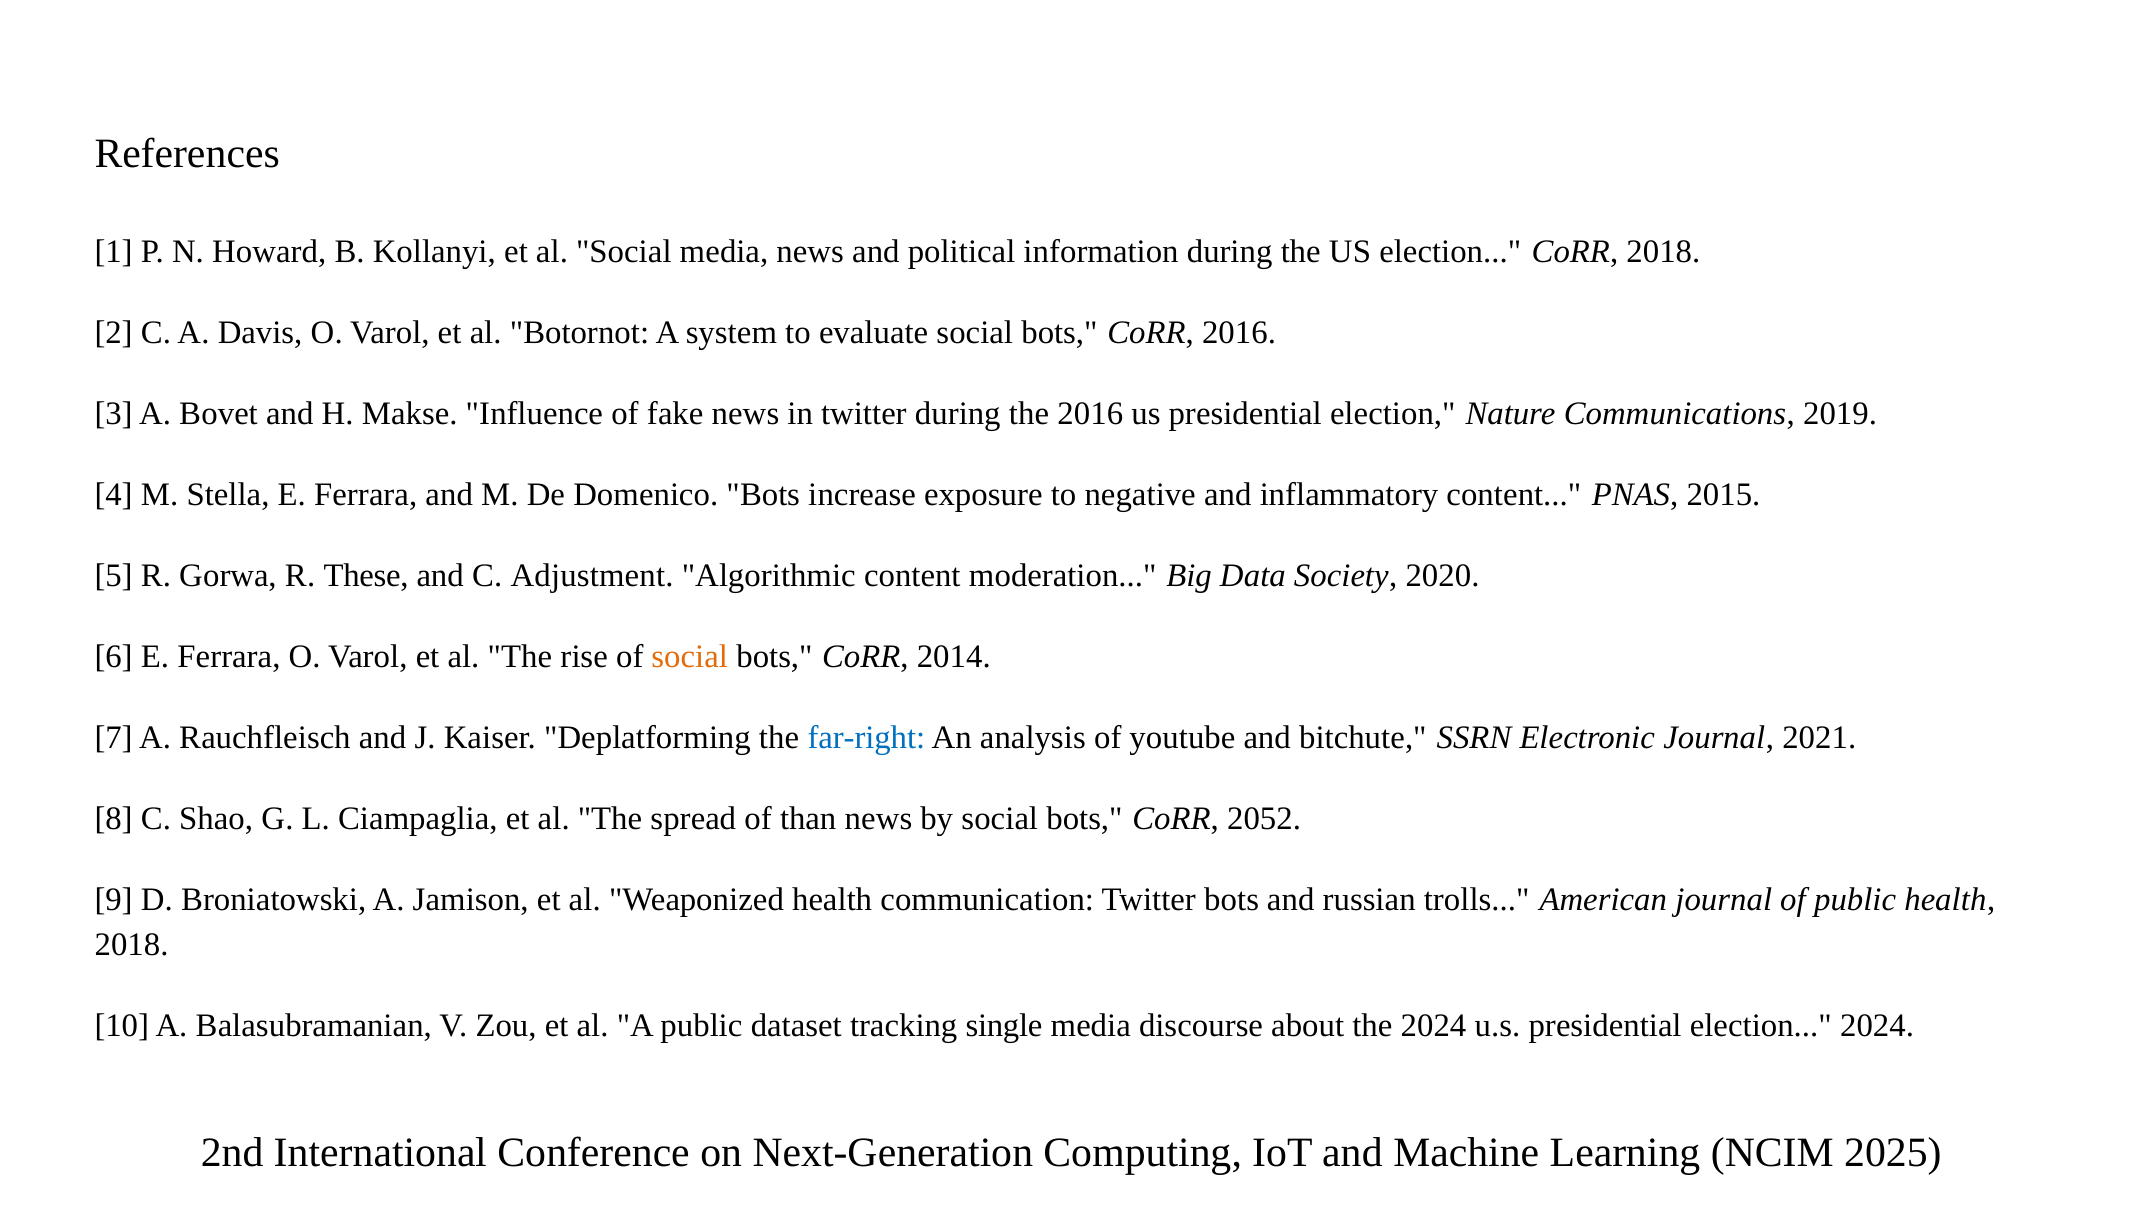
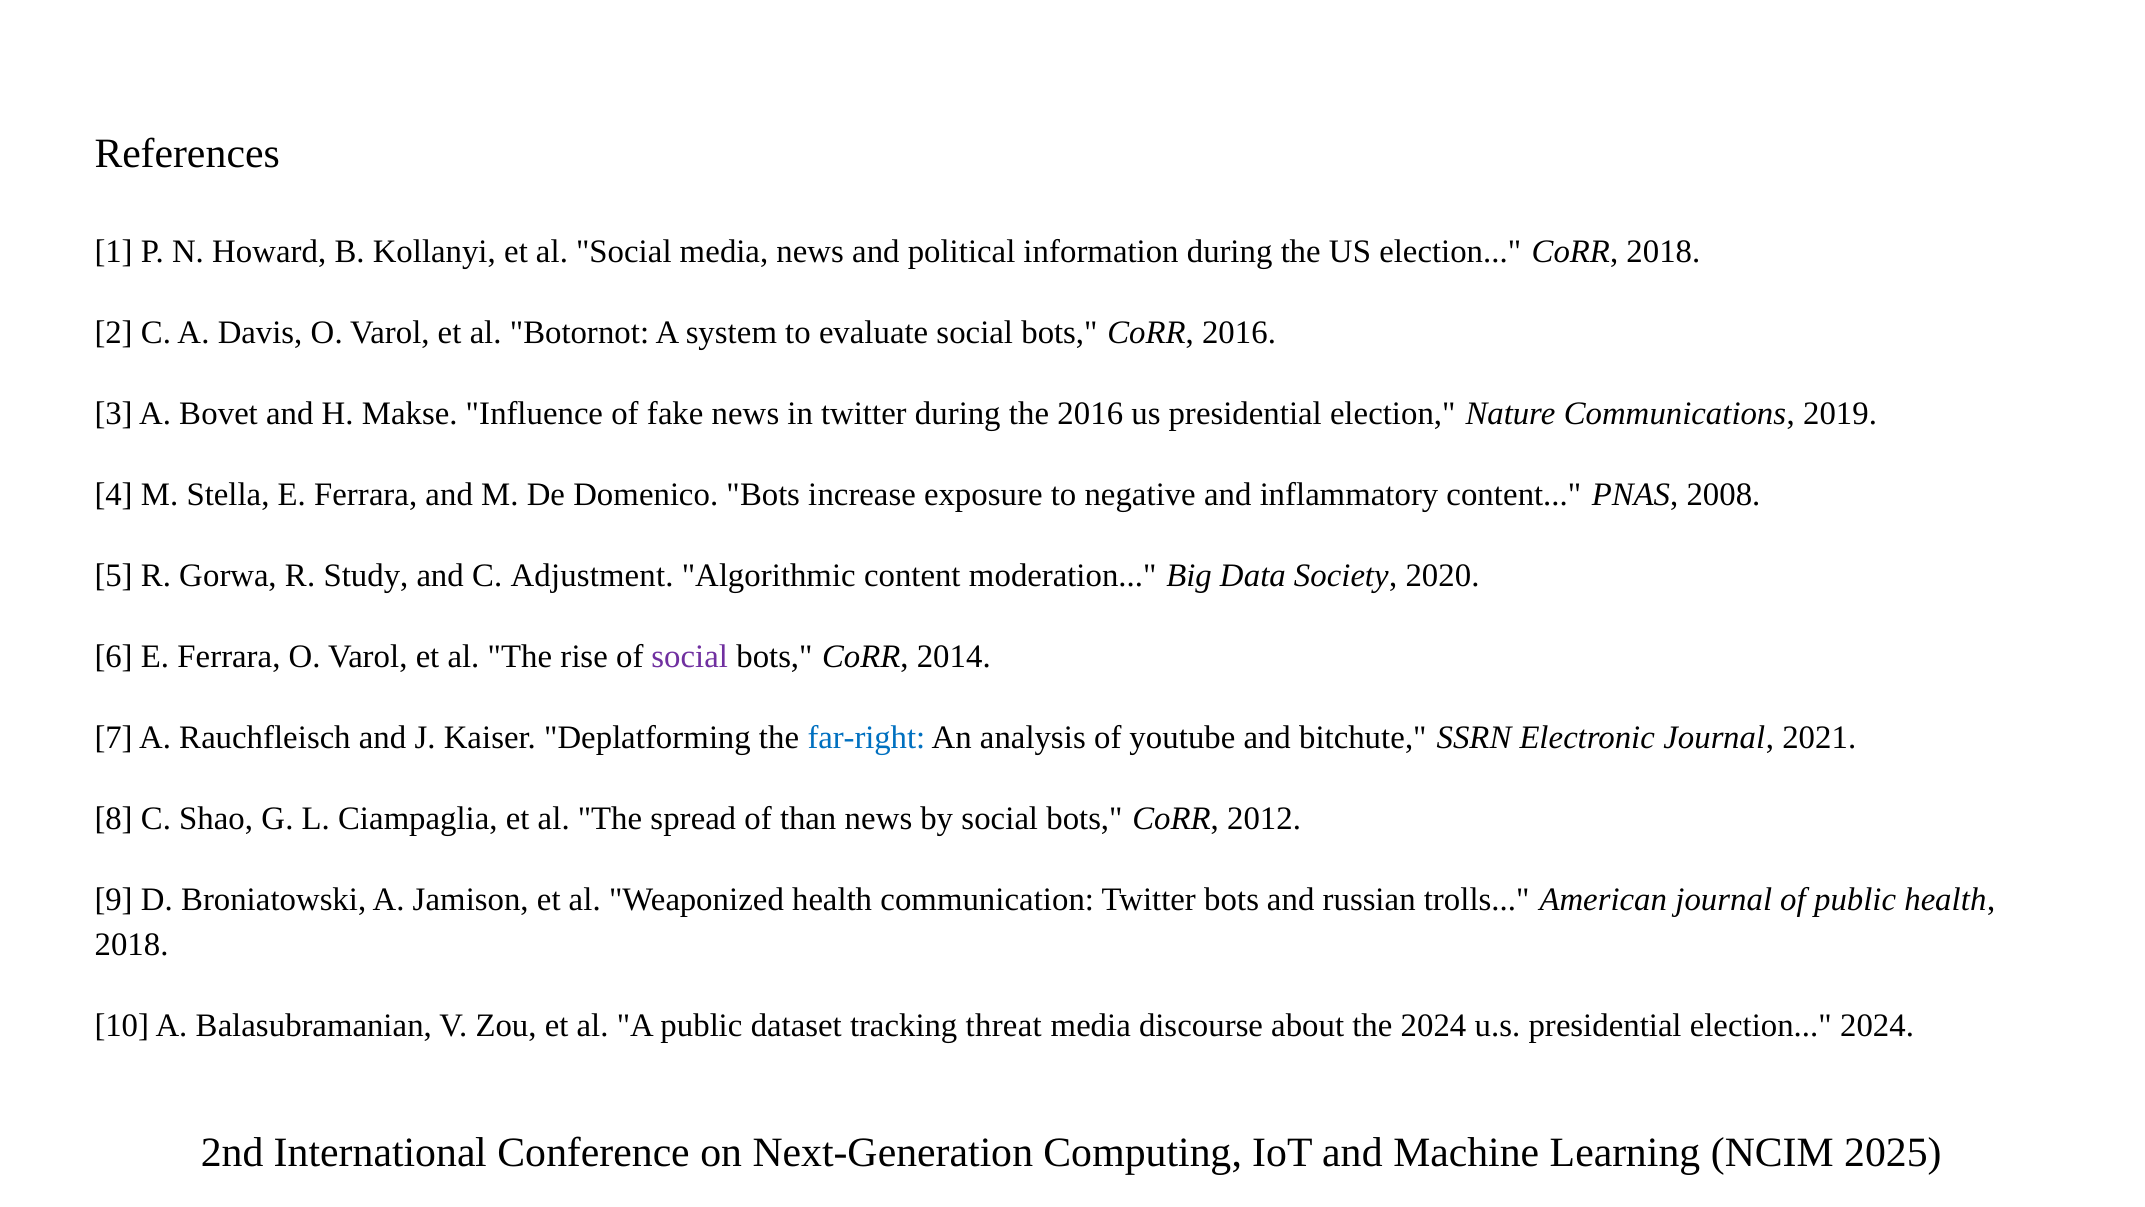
2015: 2015 -> 2008 (1723, 495)
These: These -> Study (366, 575)
social colour: orange -> purple (690, 656)
2052: 2052 -> 2012 (1264, 818)
single: single -> threat (1004, 1025)
